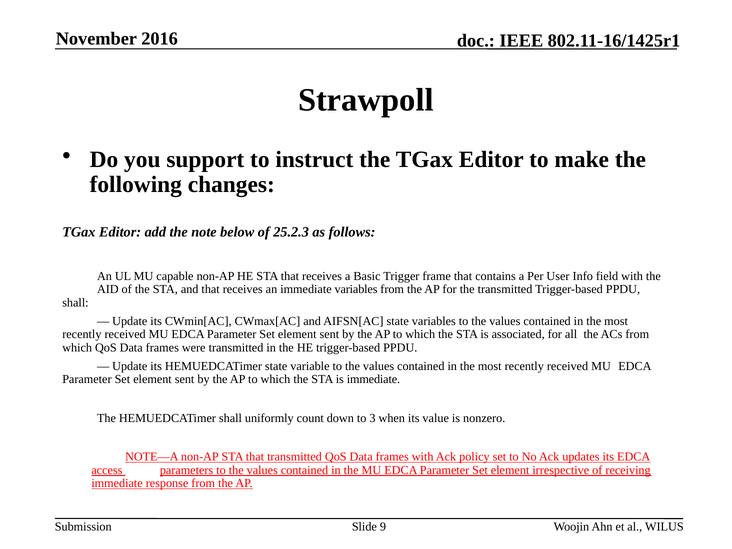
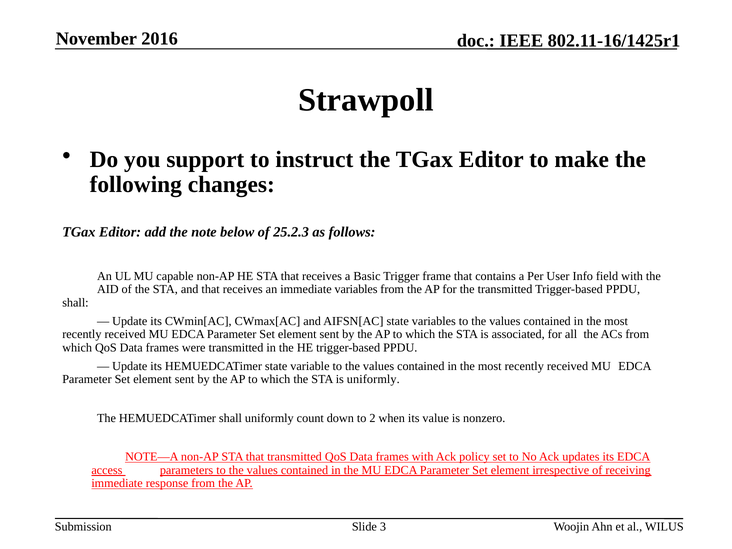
is immediate: immediate -> uniformly (373, 379)
3: 3 -> 2 (372, 418)
9: 9 -> 3 (383, 527)
